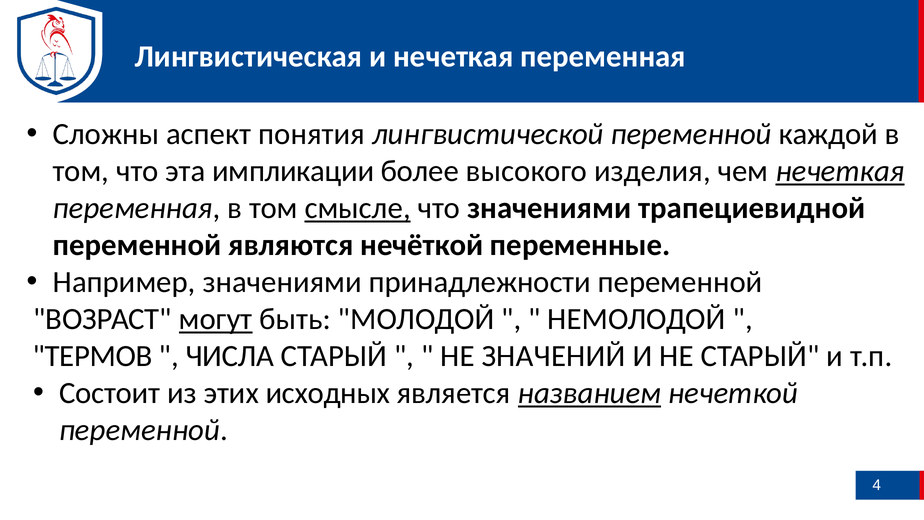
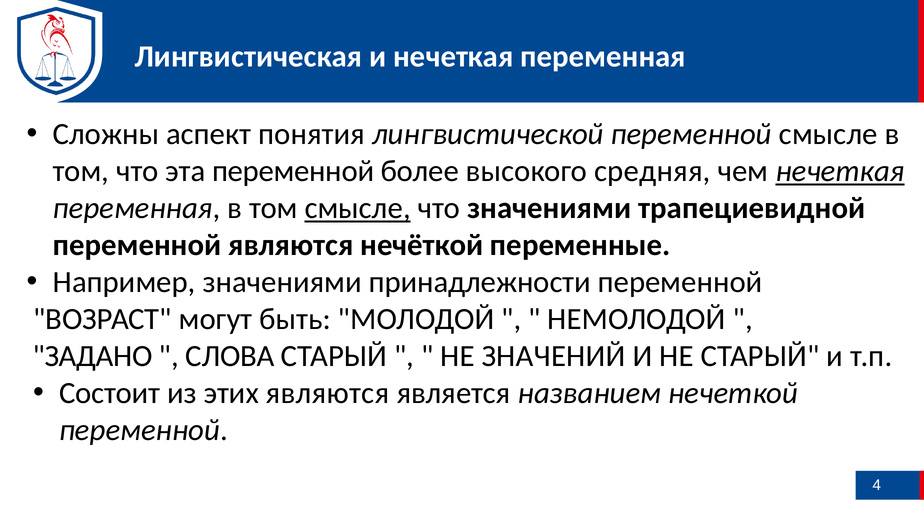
переменной каждой: каждой -> смысле (828, 134)
эта импликации: импликации -> переменной (293, 171)
изделия: изделия -> средняя (652, 171)
могут underline: present -> none (216, 319)
ТЕРМОВ: ТЕРМОВ -> ЗАДАНО (93, 356)
ЧИСЛА: ЧИСЛА -> СЛОВА (230, 356)
этих исходных: исходных -> являются (328, 393)
названием underline: present -> none (590, 393)
